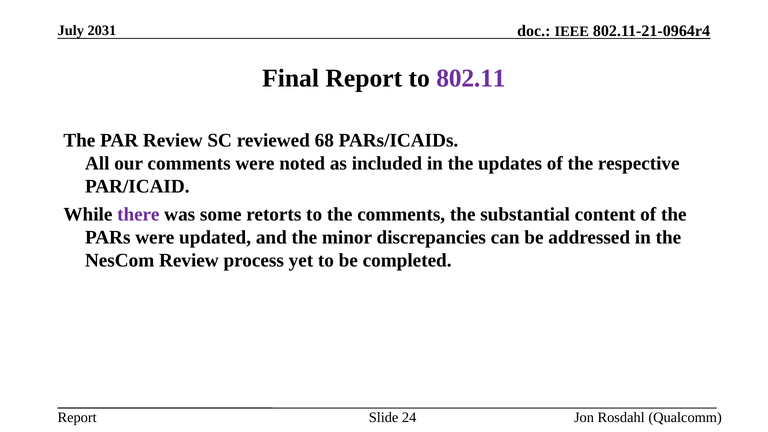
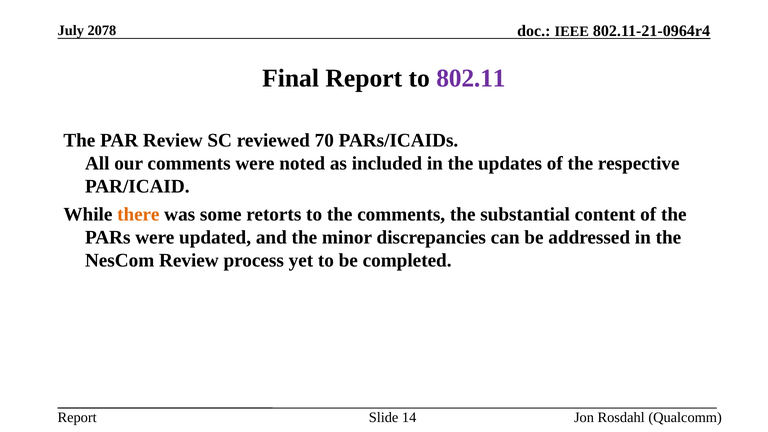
2031: 2031 -> 2078 (102, 31)
68: 68 -> 70 (324, 141)
there colour: purple -> orange (138, 214)
24: 24 -> 14 (409, 418)
